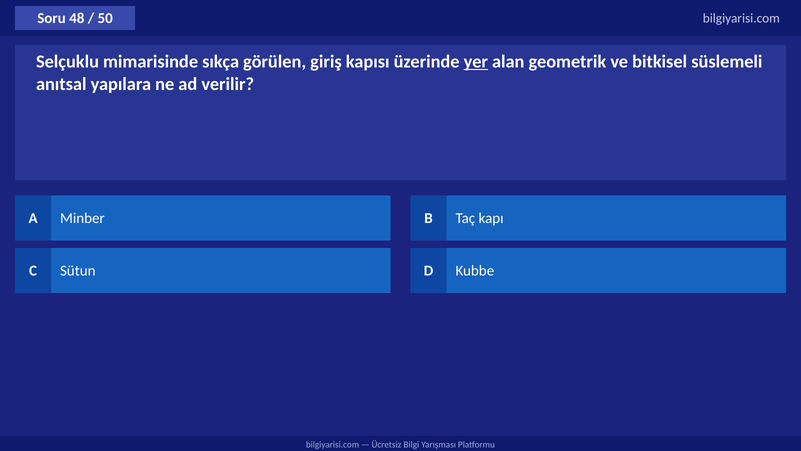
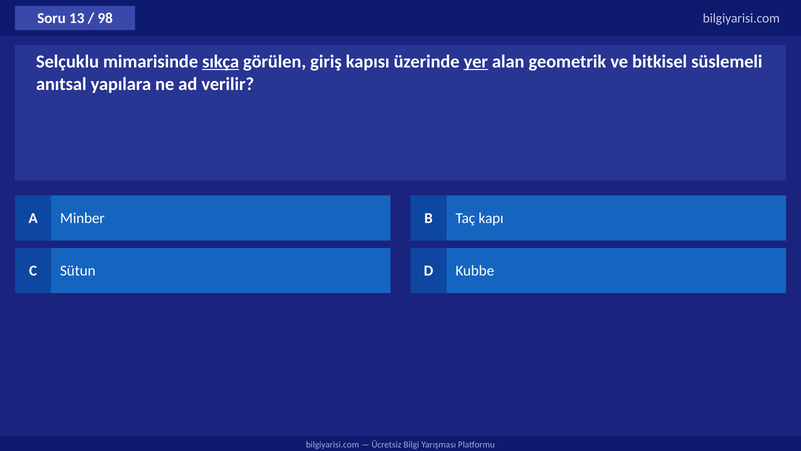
48: 48 -> 13 (77, 18)
50: 50 -> 98 (105, 18)
sıkça underline: none -> present (221, 62)
